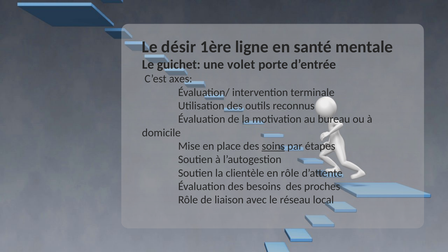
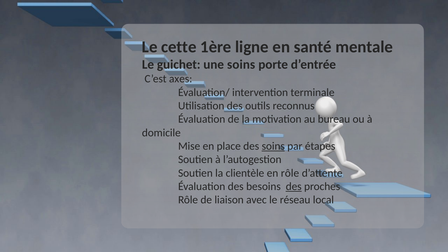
désir: désir -> cette (179, 47)
une volet: volet -> soins (241, 65)
des underline: none -> present (294, 186)
